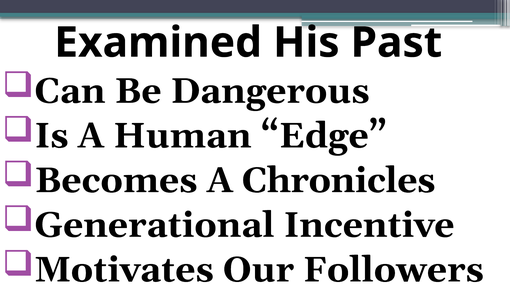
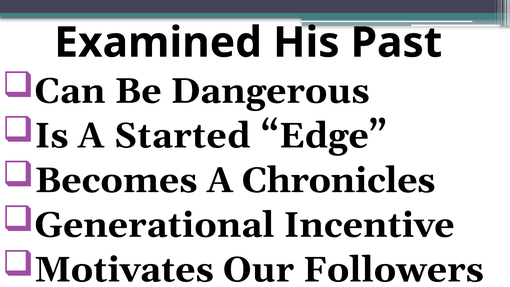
Human: Human -> Started (182, 136)
